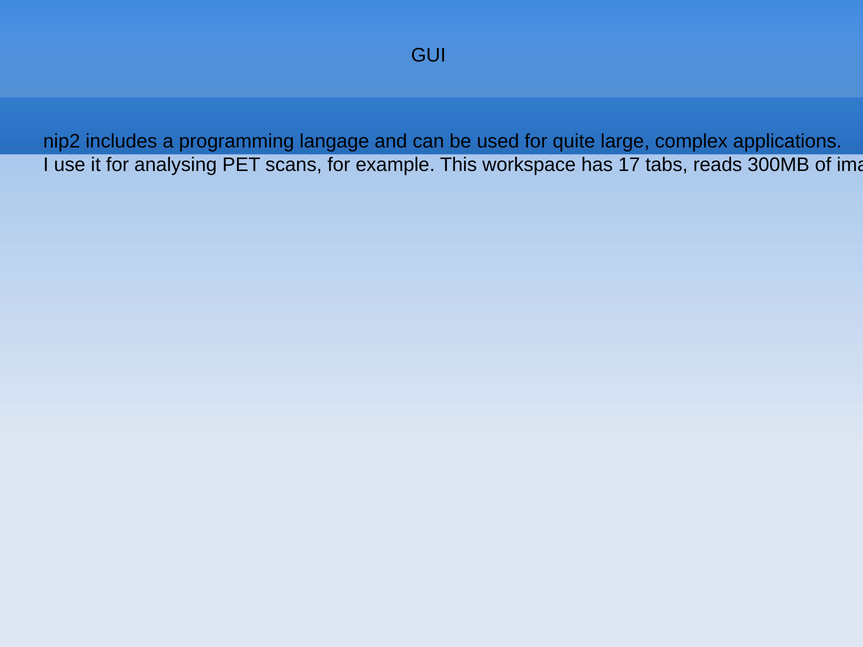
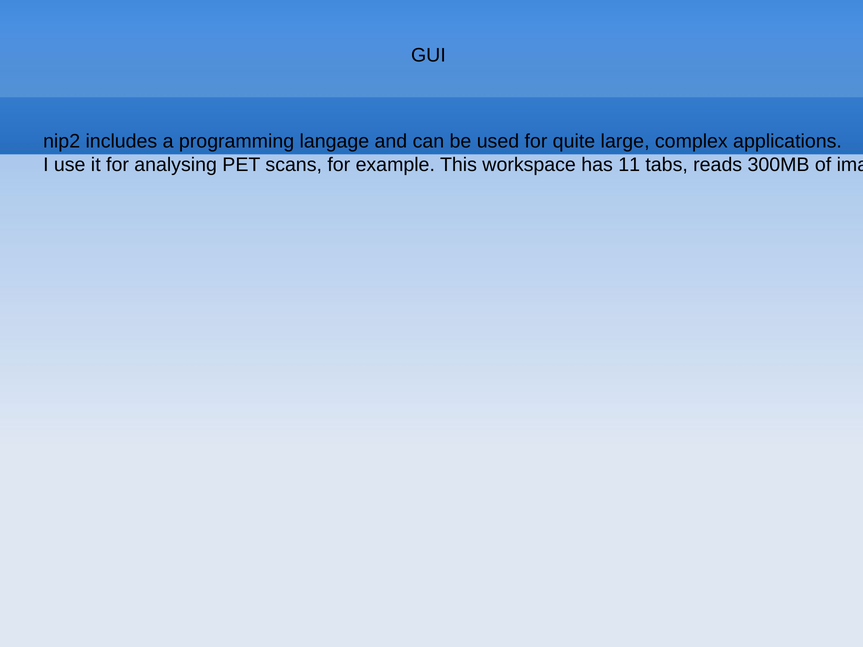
17: 17 -> 11 (629, 165)
